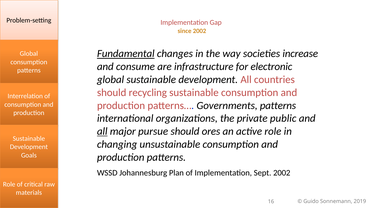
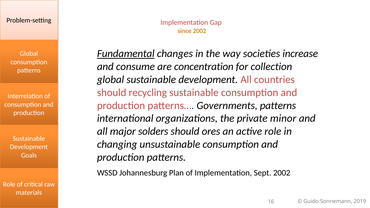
infrastructure: infrastructure -> concentration (204, 67)
electronic: electronic -> collection (271, 67)
public: public -> minor (283, 119)
all underline: present -> none (102, 131)
pursue: pursue -> solders (153, 131)
